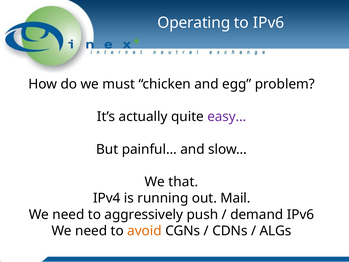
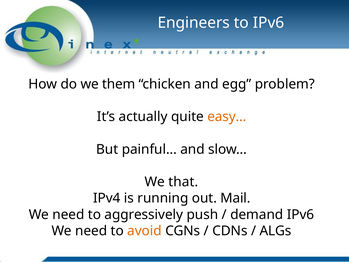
Operating: Operating -> Engineers (194, 23)
must: must -> them (119, 84)
easy… colour: purple -> orange (227, 117)
